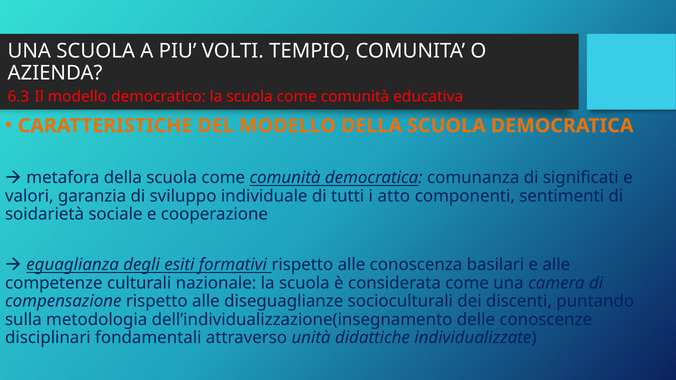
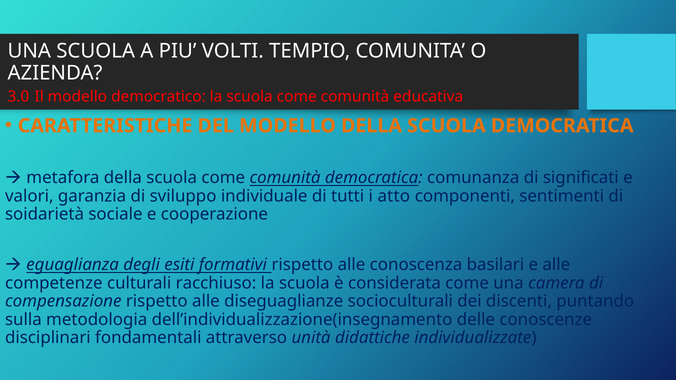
6.3: 6.3 -> 3.0 (18, 97)
nazionale: nazionale -> racchiuso (216, 283)
